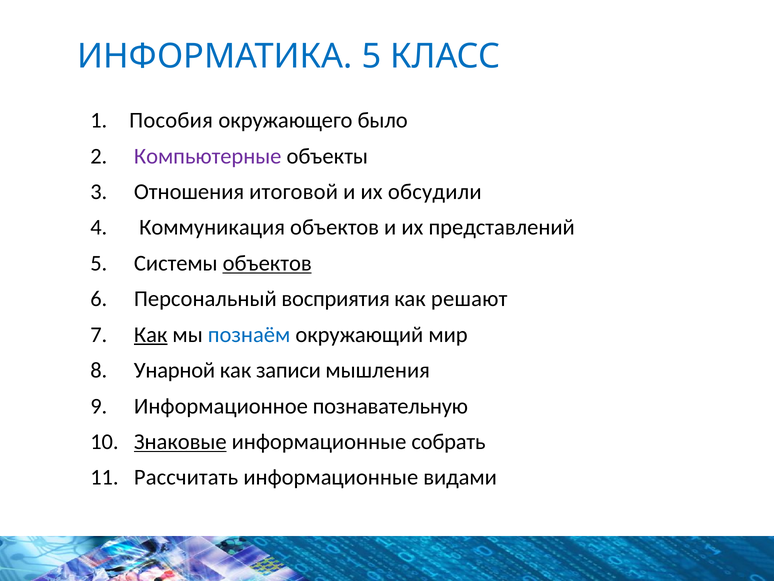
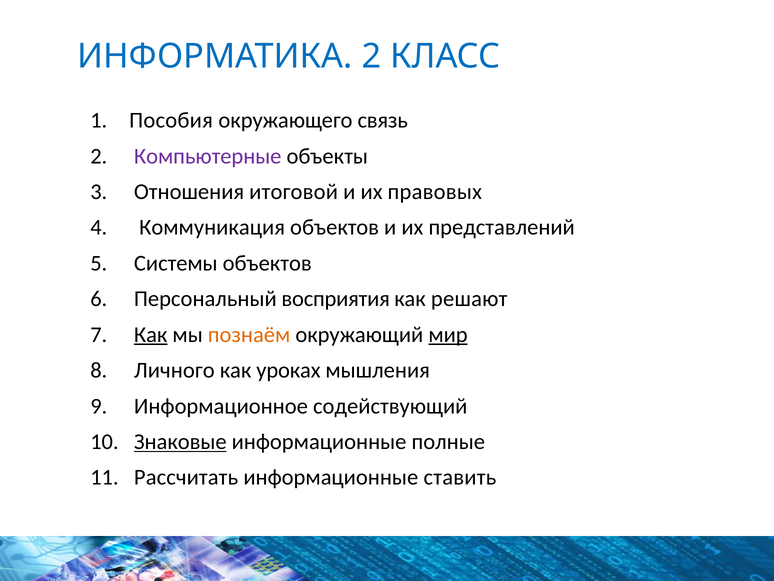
ИНФОРМАТИКА 5: 5 -> 2 (371, 57)
было: было -> связь (383, 120)
обсудили: обсудили -> правовых (435, 192)
объектов underline: present -> none (267, 263)
познаём colour: blue -> orange (249, 334)
мир underline: none -> present (448, 334)
Унарной: Унарной -> Личного (174, 370)
записи: записи -> уроках (288, 370)
познавательную: познавательную -> содействующий (390, 406)
собрать: собрать -> полные (448, 441)
видами: видами -> ставить (460, 477)
